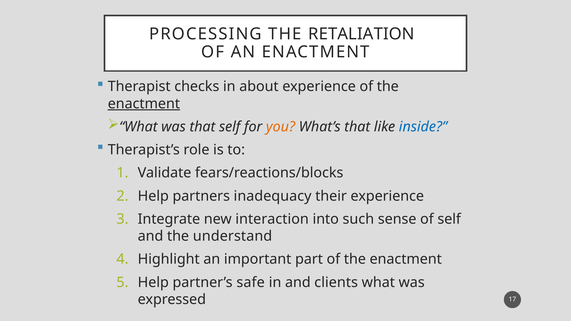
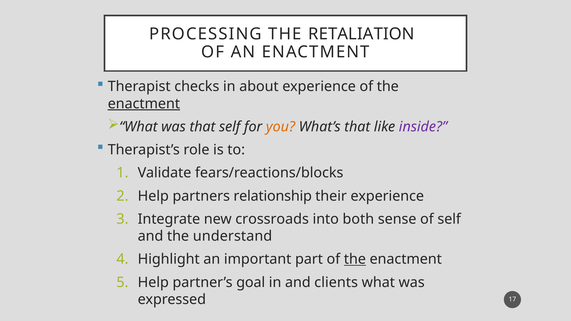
inside colour: blue -> purple (423, 127)
inadequacy: inadequacy -> relationship (273, 196)
interaction: interaction -> crossroads (272, 219)
such: such -> both (358, 219)
the underline: none -> present (355, 259)
safe: safe -> goal (251, 282)
